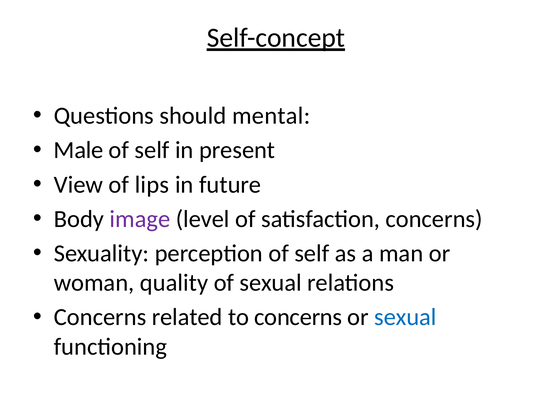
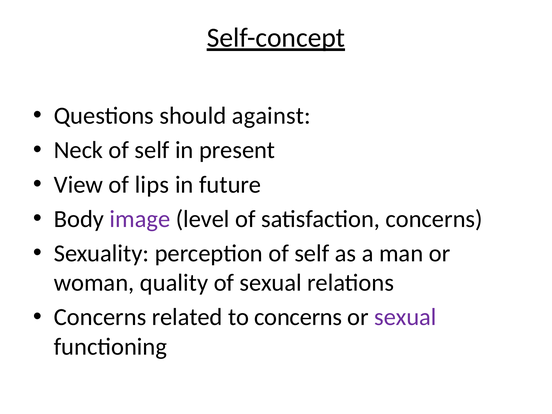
mental: mental -> against (271, 116)
Male: Male -> Neck (78, 150)
sexual colour: blue -> purple (405, 317)
